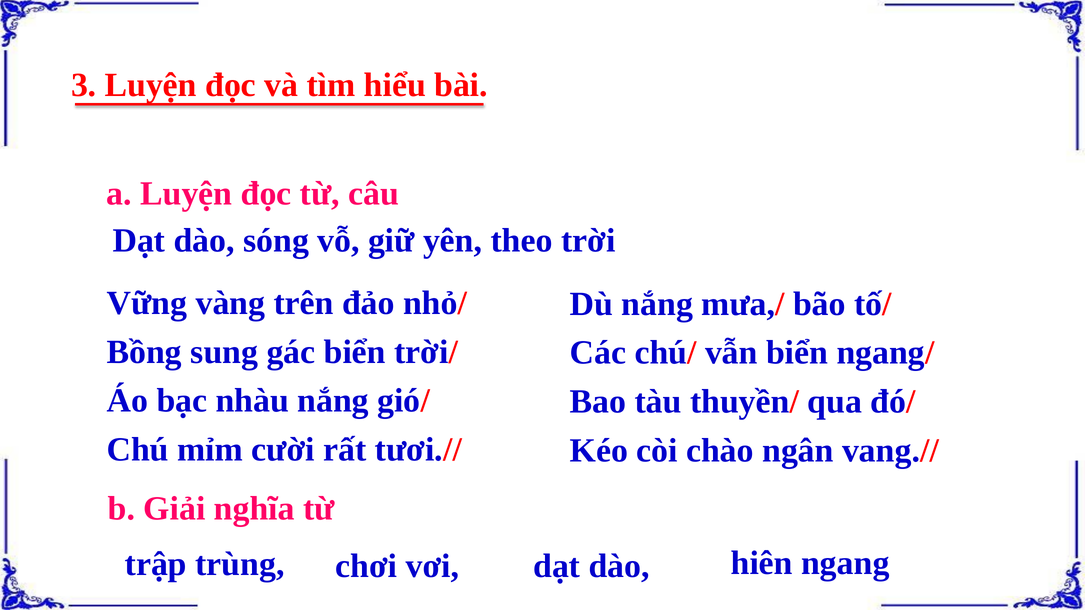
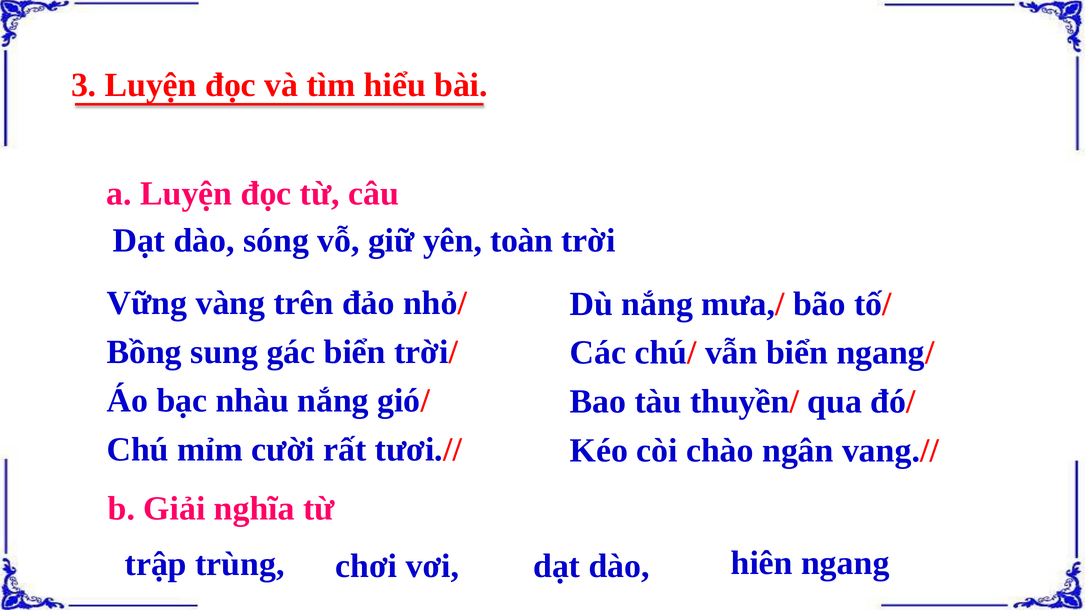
theo: theo -> toàn (522, 240)
